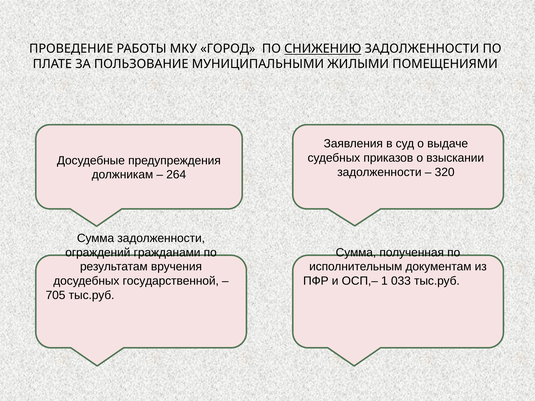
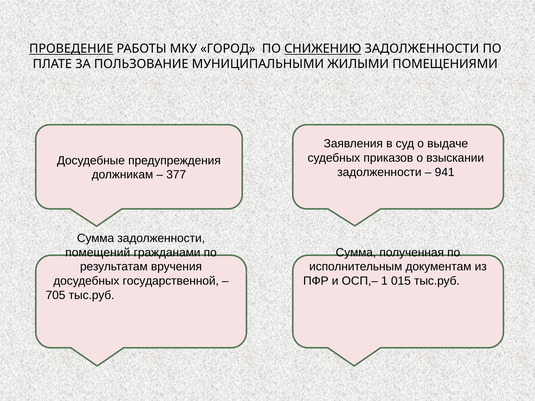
ПРОВЕДЕНИЕ underline: none -> present (71, 49)
320: 320 -> 941 (445, 172)
264: 264 -> 377 (176, 175)
ограждений: ограждений -> помещений (98, 253)
033: 033 -> 015 (401, 281)
